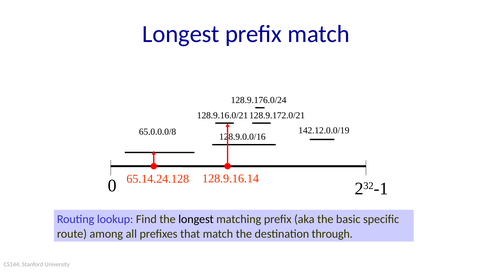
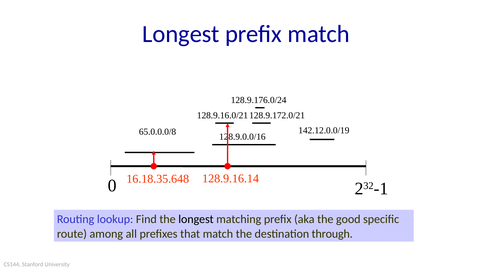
65.14.24.128: 65.14.24.128 -> 16.18.35.648 (158, 179)
basic: basic -> good (348, 219)
